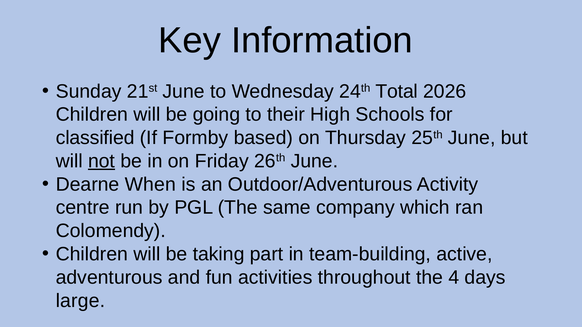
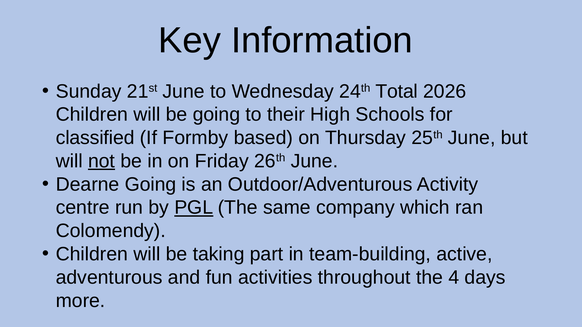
Dearne When: When -> Going (151, 185)
PGL underline: none -> present (194, 208)
large: large -> more (81, 301)
